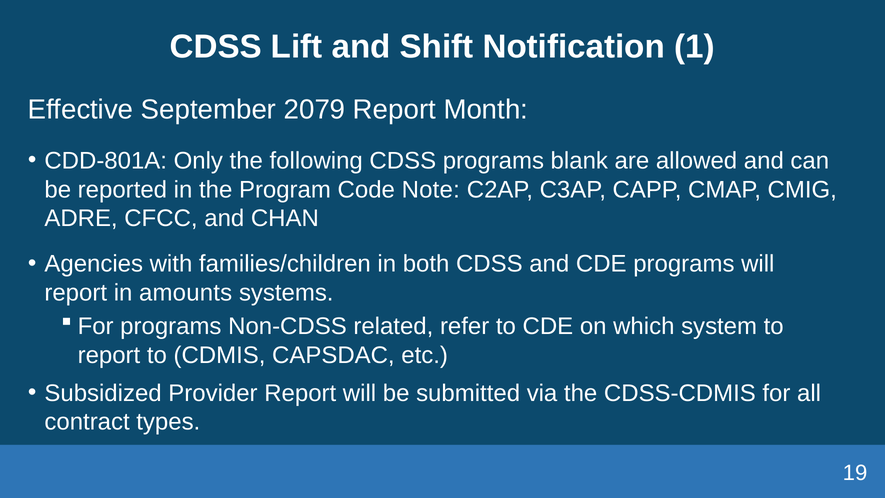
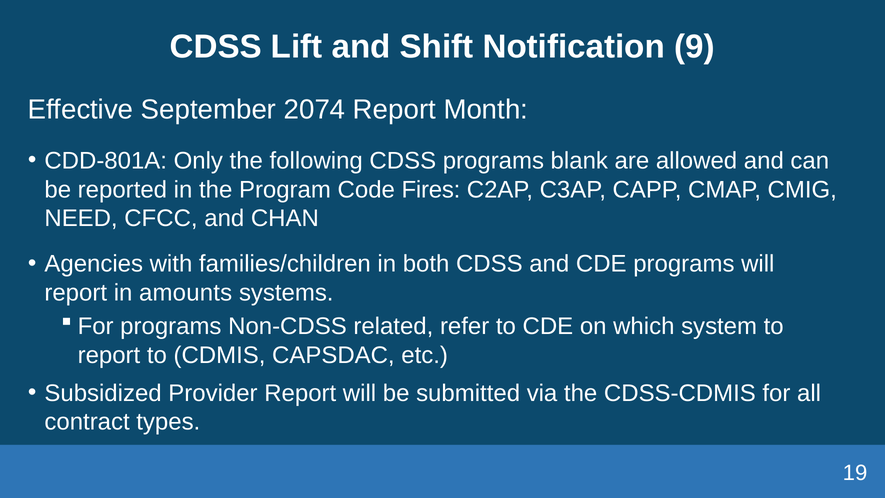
1: 1 -> 9 (694, 47)
2079: 2079 -> 2074 (315, 110)
Note: Note -> Fires (431, 190)
ADRE: ADRE -> NEED (81, 218)
